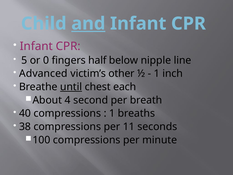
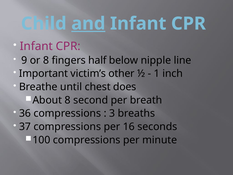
5: 5 -> 9 (24, 60)
or 0: 0 -> 8 (46, 60)
Advanced: Advanced -> Important (43, 73)
until underline: present -> none (71, 87)
each: each -> does (125, 87)
About 4: 4 -> 8 (68, 100)
40: 40 -> 36 (25, 113)
1: 1 -> 3 (112, 113)
38: 38 -> 37 (25, 127)
11: 11 -> 16 (129, 127)
